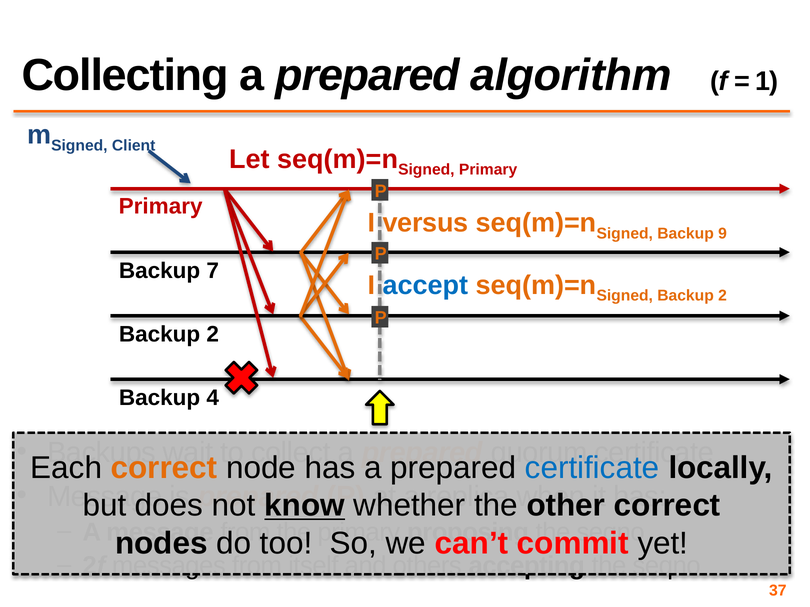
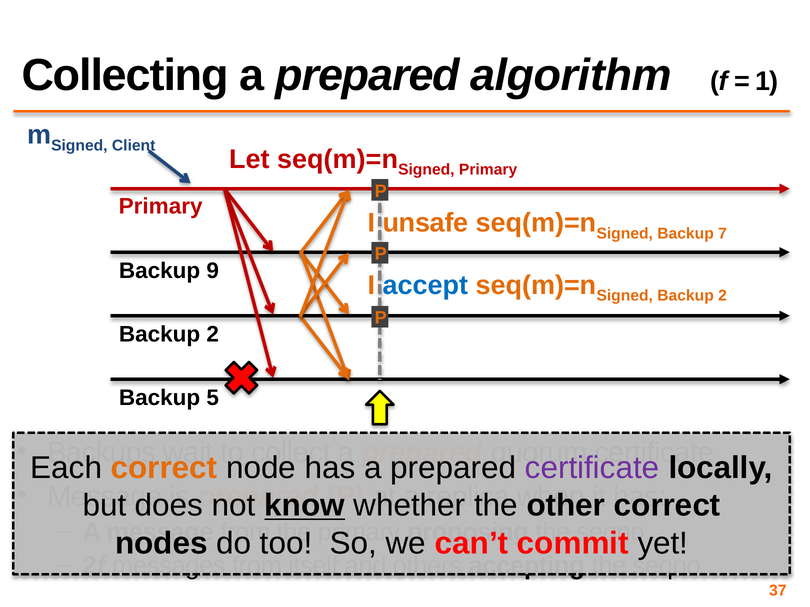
versus: versus -> unsafe (426, 223)
9: 9 -> 7 (723, 234)
7: 7 -> 9 (213, 271)
4: 4 -> 5 (213, 398)
certificate colour: blue -> purple (592, 468)
